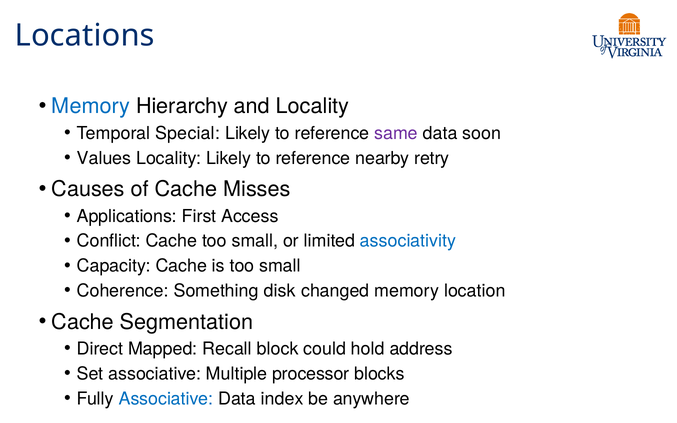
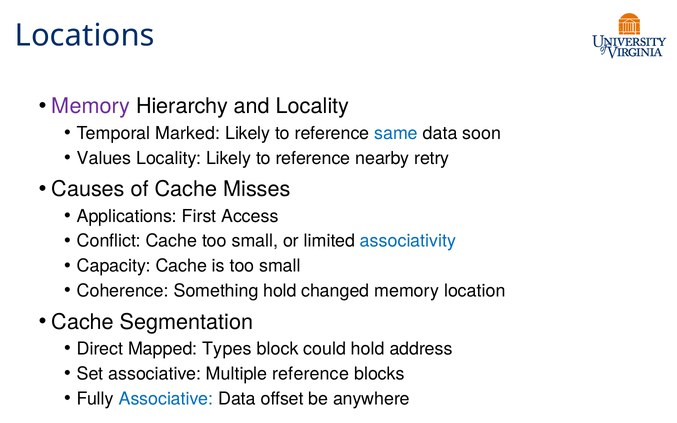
Memory colour: blue -> purple (91, 106)
Special: Special -> Marked (188, 133)
same colour: purple -> blue (396, 133)
Something disk: disk -> hold (280, 291)
Recall: Recall -> Types (227, 349)
Multiple processor: processor -> reference (311, 374)
index: index -> offset (282, 399)
